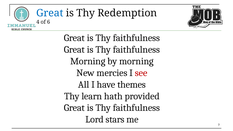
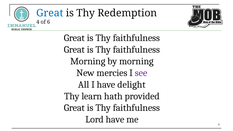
see colour: red -> purple (141, 73)
themes: themes -> delight (131, 85)
Lord stars: stars -> have (115, 119)
